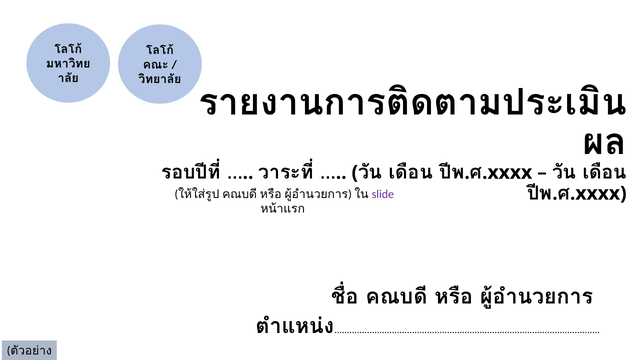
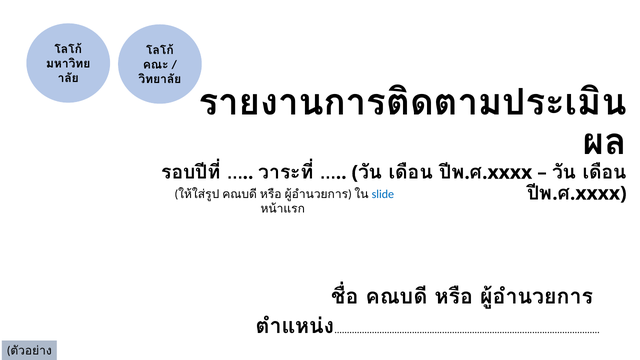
slide colour: purple -> blue (383, 194)
